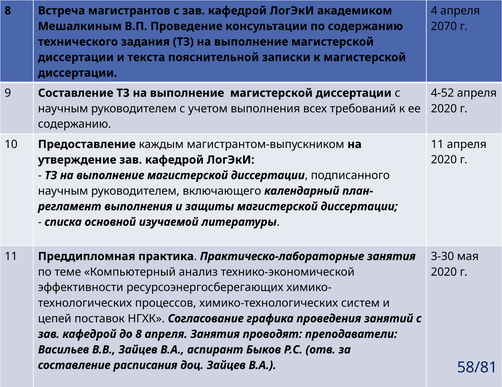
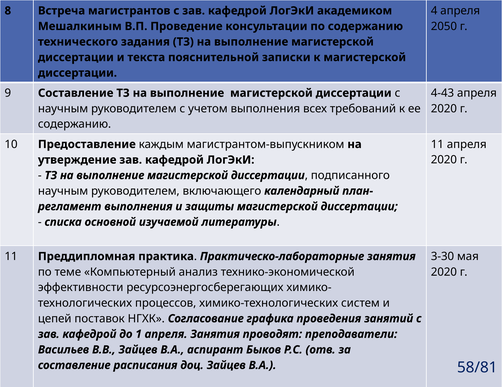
2070: 2070 -> 2050 (444, 26)
4-52: 4-52 -> 4-43 (442, 93)
до 8: 8 -> 1 (139, 334)
